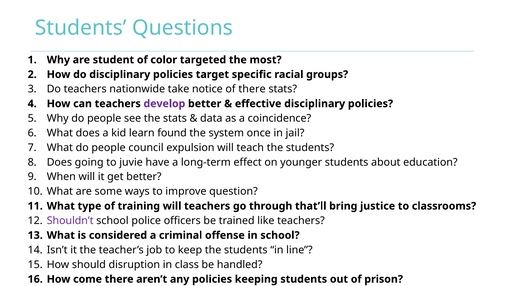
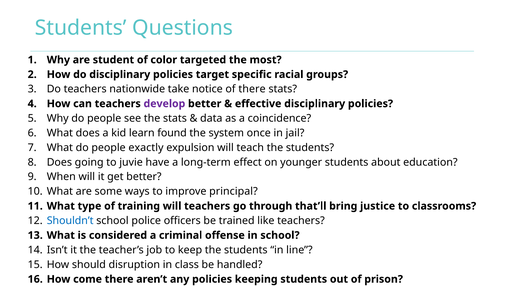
council: council -> exactly (146, 148)
question: question -> principal (233, 192)
Shouldn’t colour: purple -> blue (70, 221)
